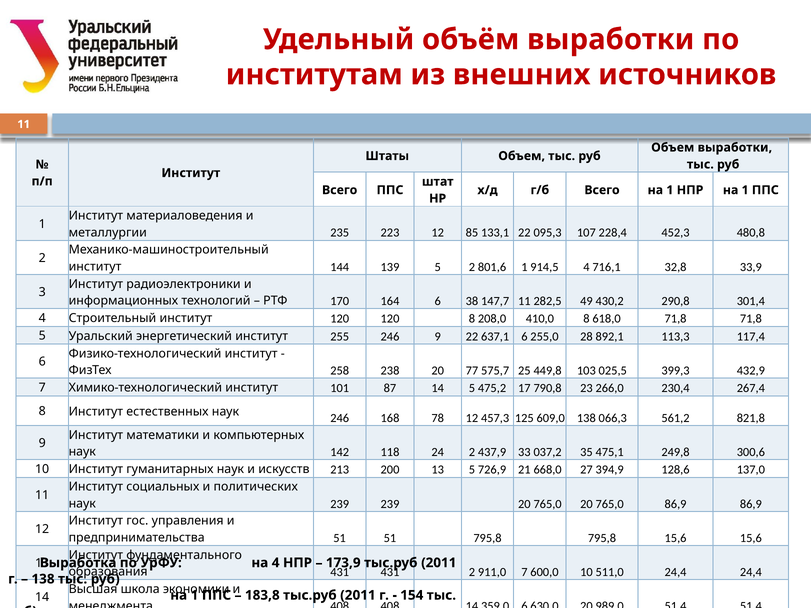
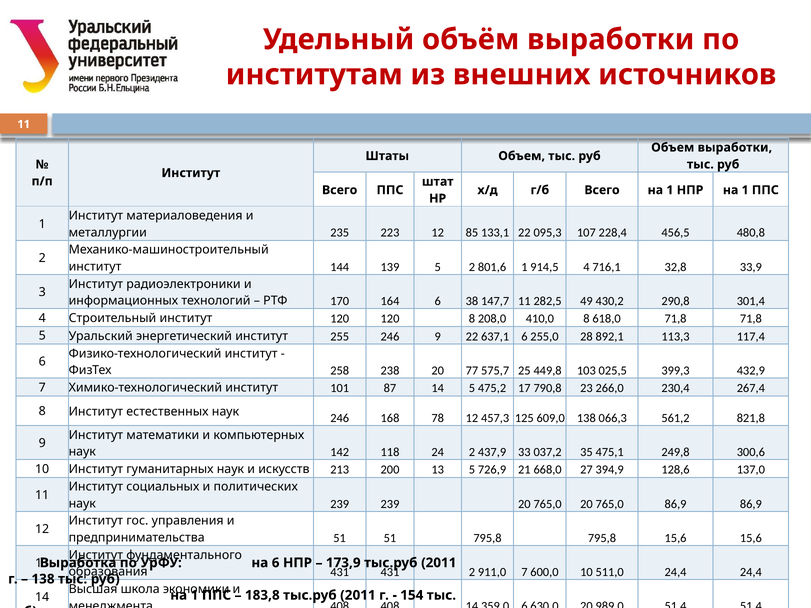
452,3: 452,3 -> 456,5 (675, 233)
Институт underline: none -> present (96, 555)
на 4: 4 -> 6 (276, 563)
